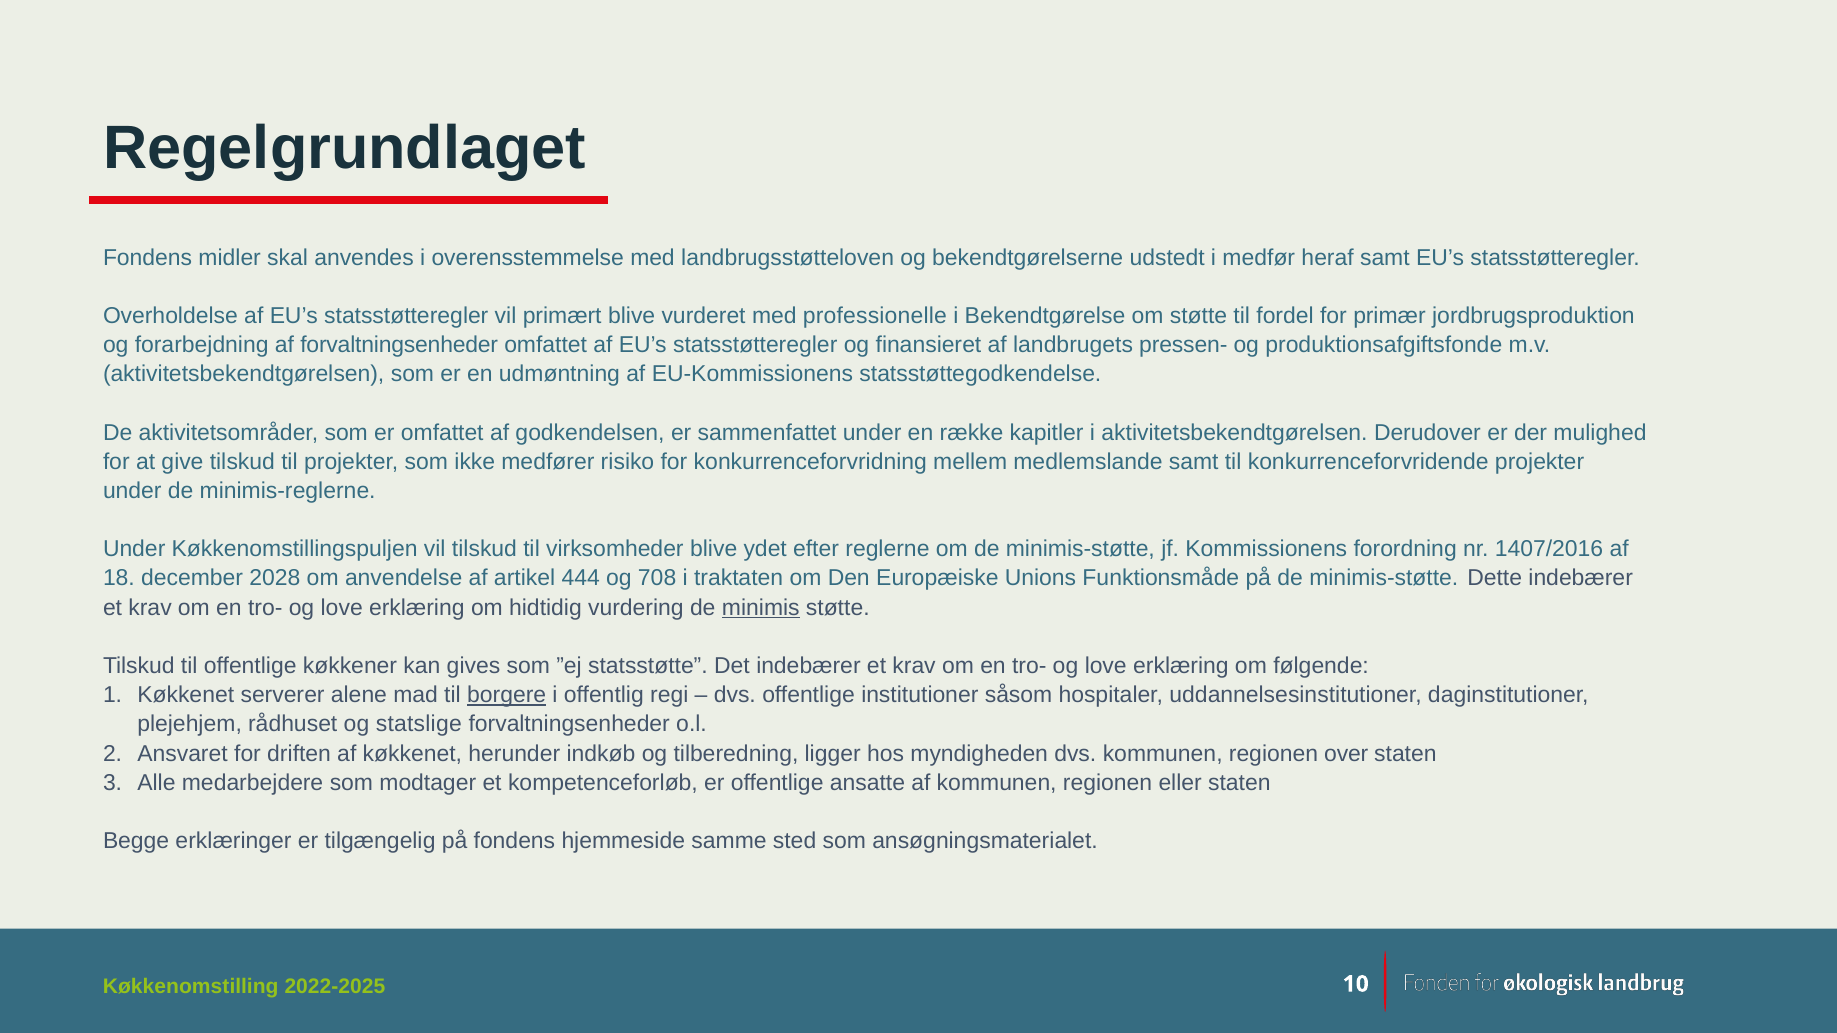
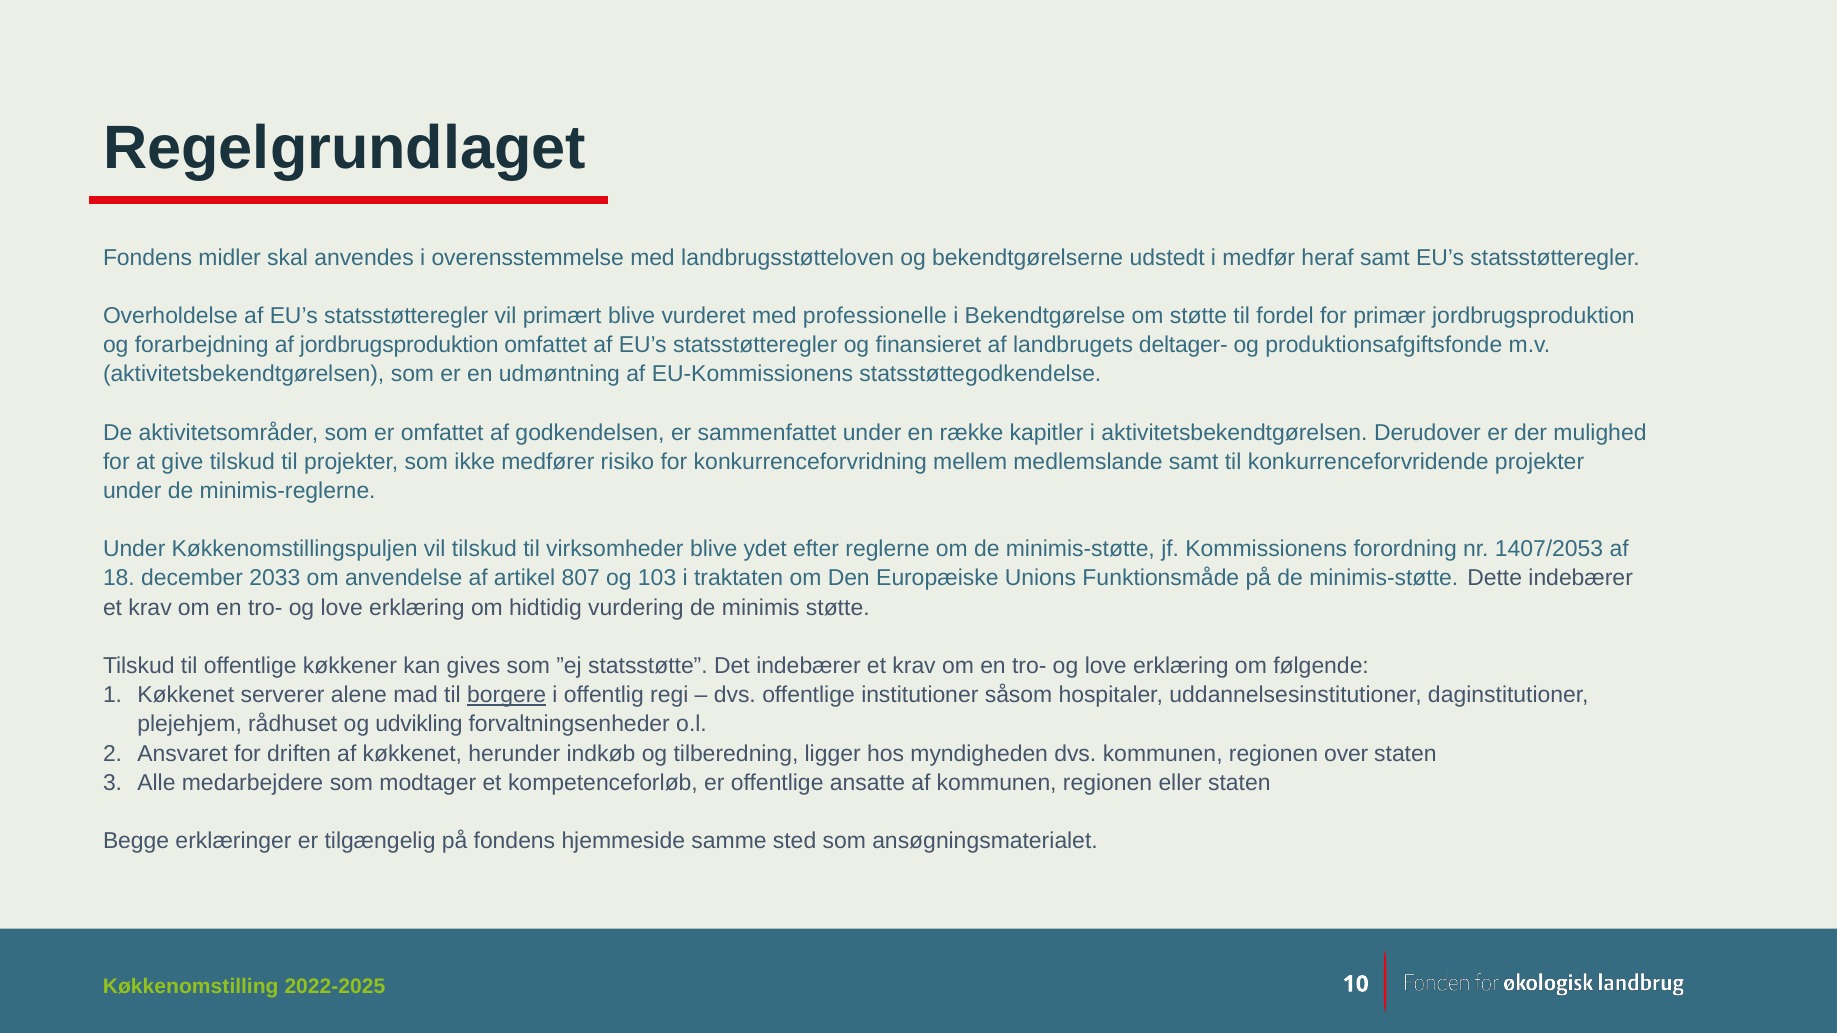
af forvaltningsenheder: forvaltningsenheder -> jordbrugsproduktion (399, 345)
pressen-: pressen- -> deltager- (1183, 345)
1407/2016: 1407/2016 -> 1407/2053 (1549, 549)
2028: 2028 -> 2033 (275, 579)
444: 444 -> 807 (581, 579)
708: 708 -> 103 (657, 579)
minimis underline: present -> none (761, 608)
statslige: statslige -> udvikling (419, 724)
